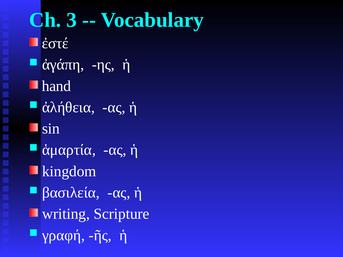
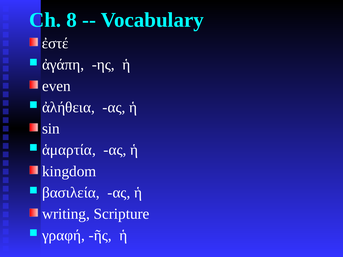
3: 3 -> 8 (72, 20)
hand: hand -> even (56, 86)
